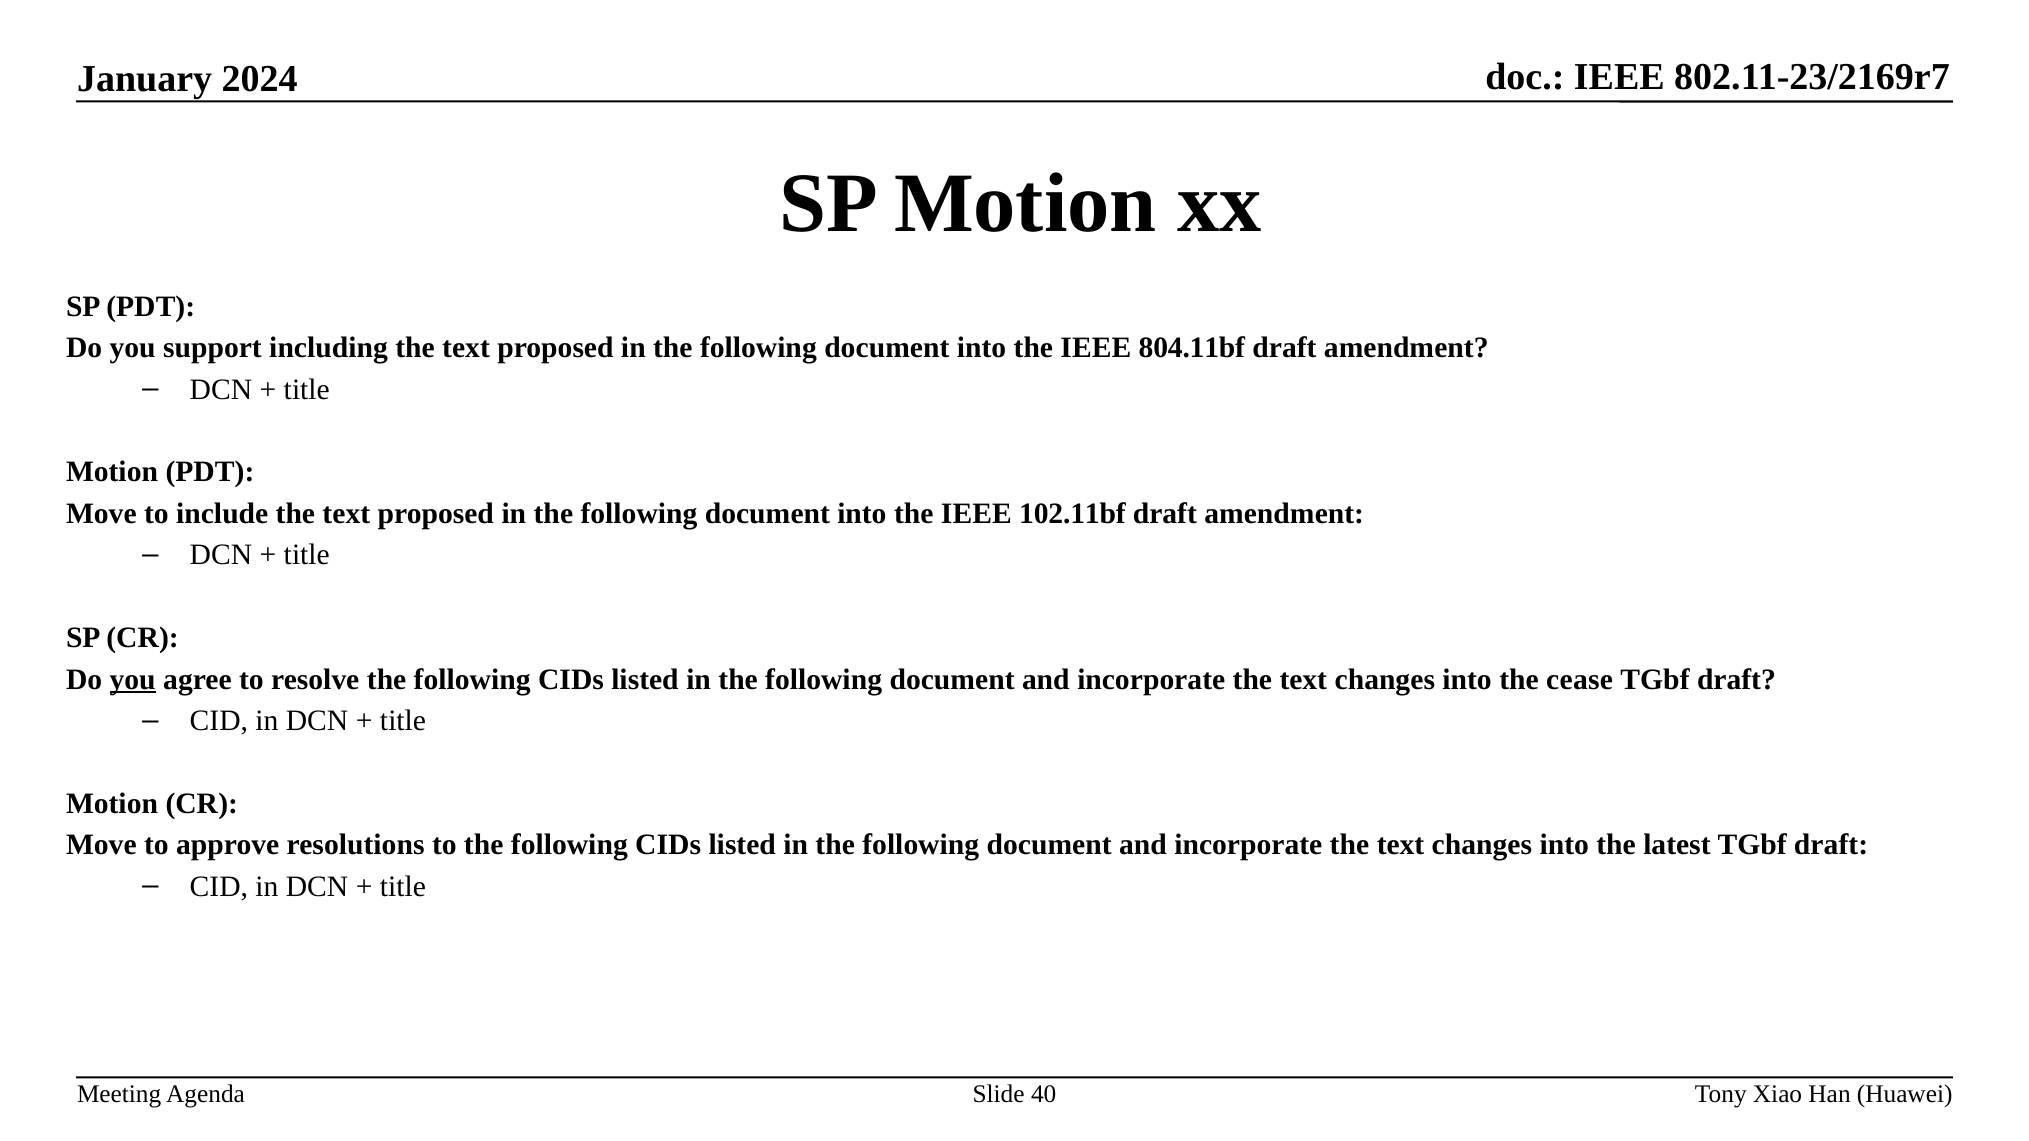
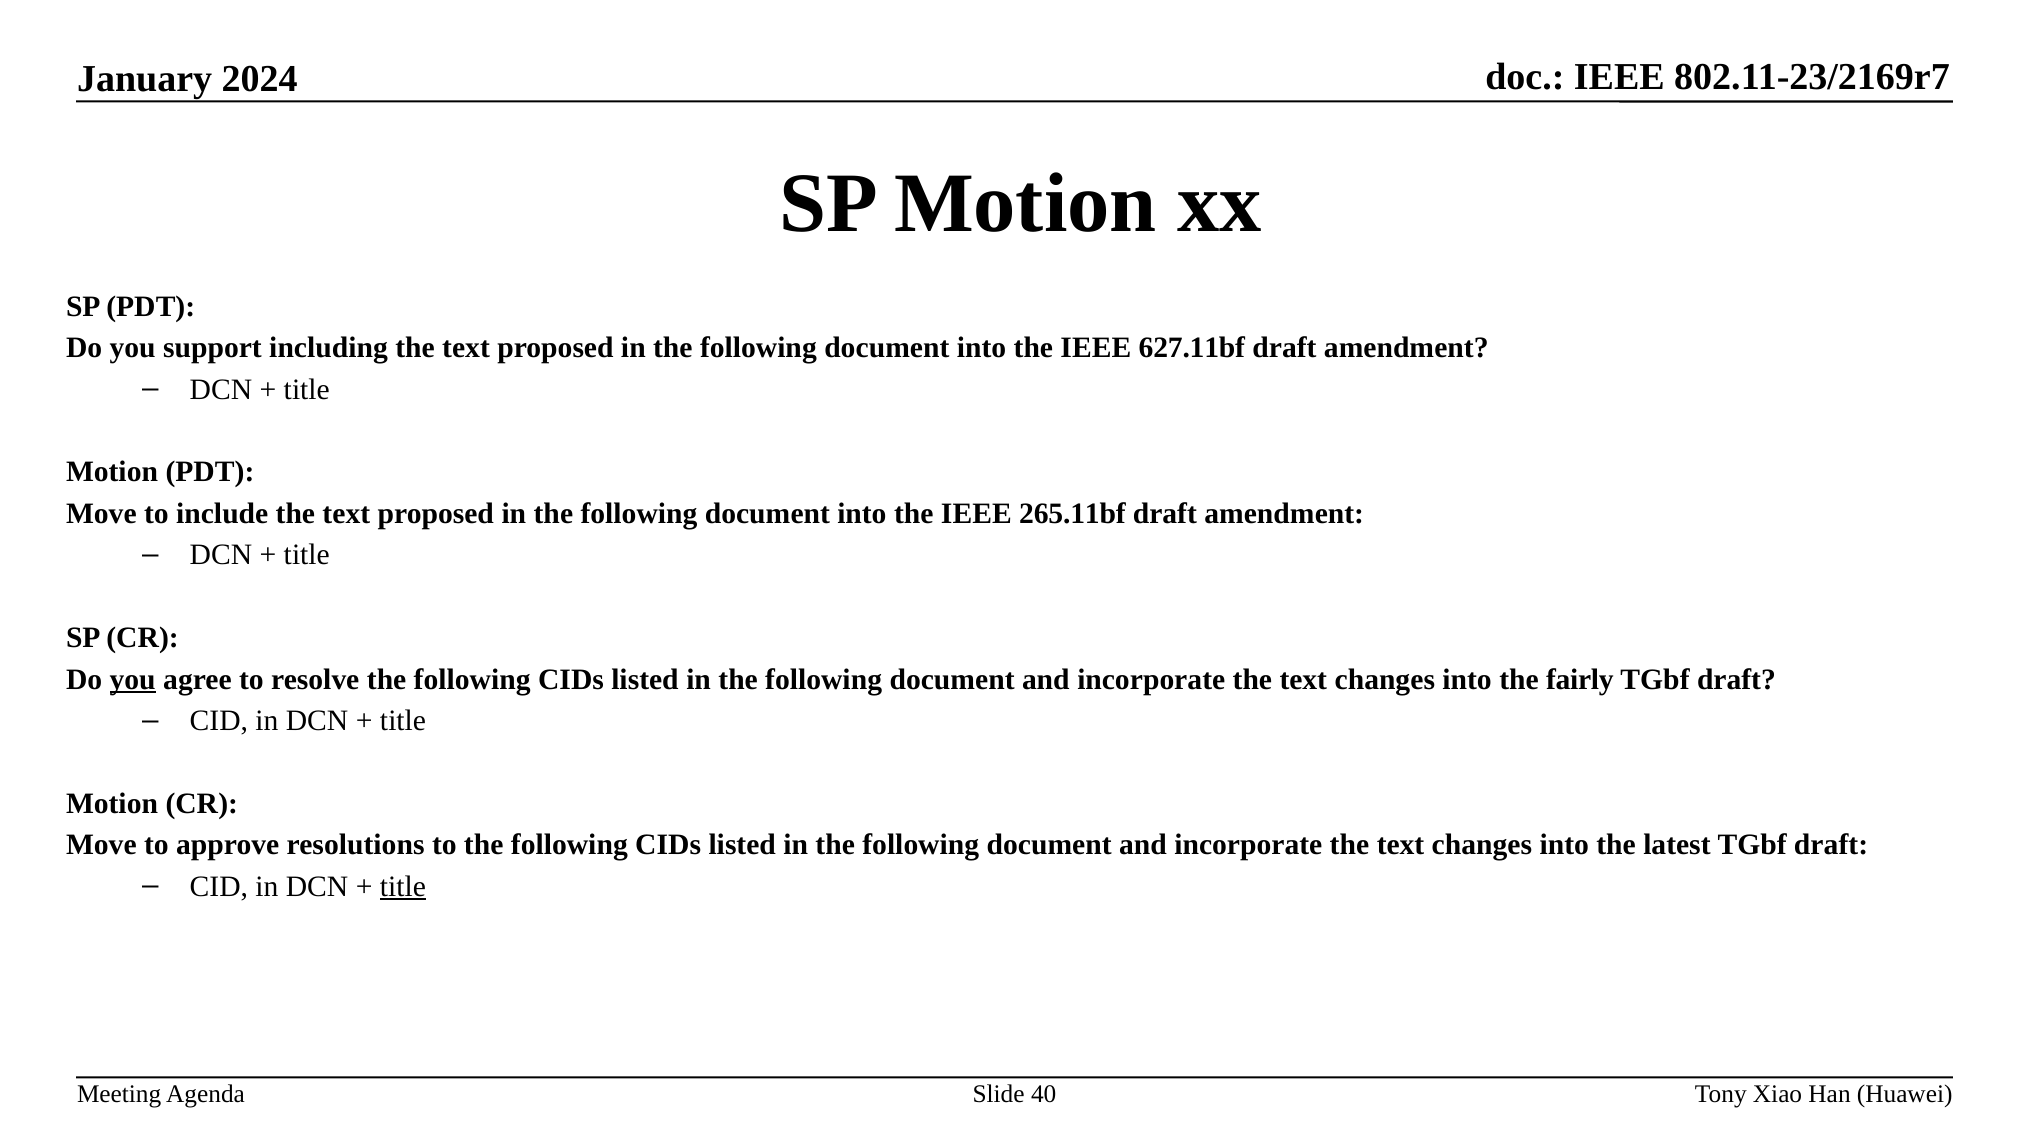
804.11bf: 804.11bf -> 627.11bf (1192, 348)
102.11bf: 102.11bf -> 265.11bf (1072, 514)
cease: cease -> fairly (1580, 680)
title underline: none -> present (403, 887)
